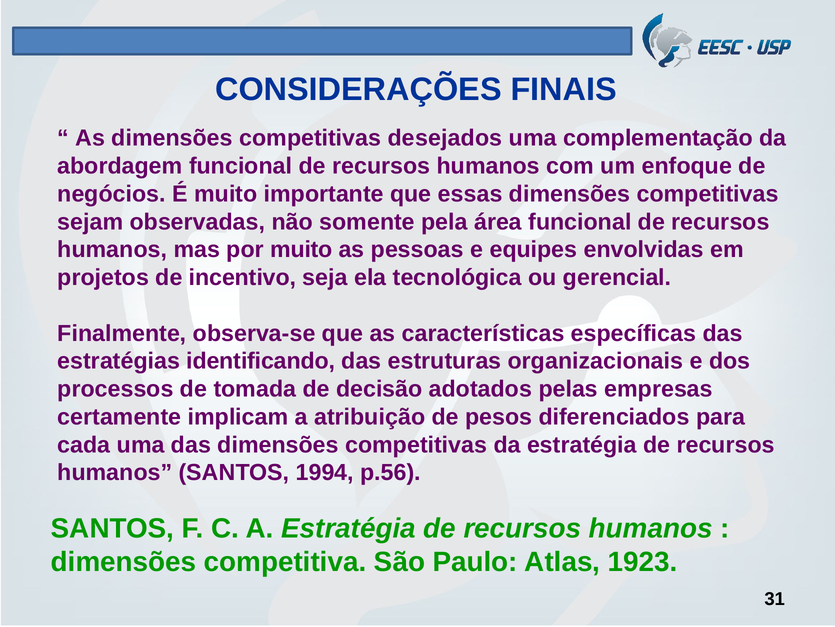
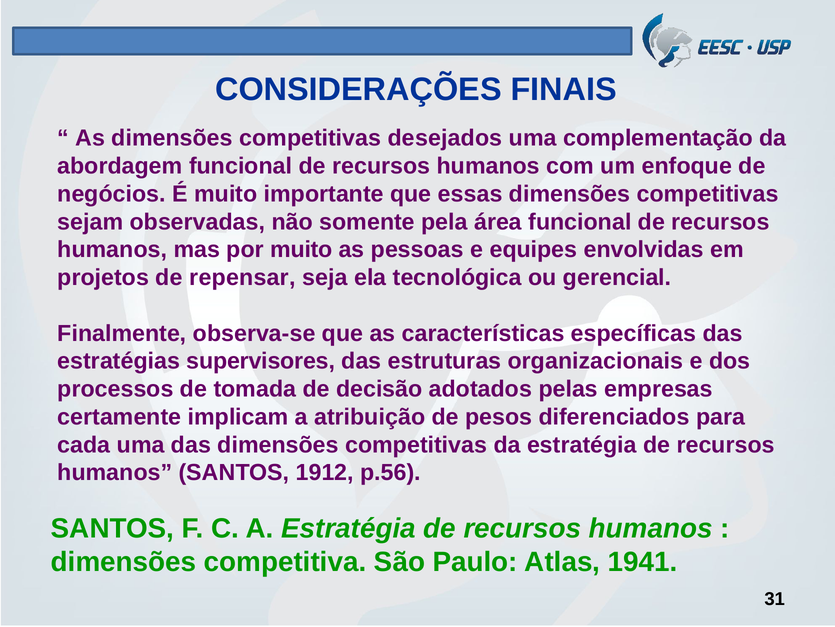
incentivo: incentivo -> repensar (242, 277)
identificando: identificando -> supervisores (261, 361)
1994: 1994 -> 1912 (325, 472)
1923: 1923 -> 1941 (643, 561)
